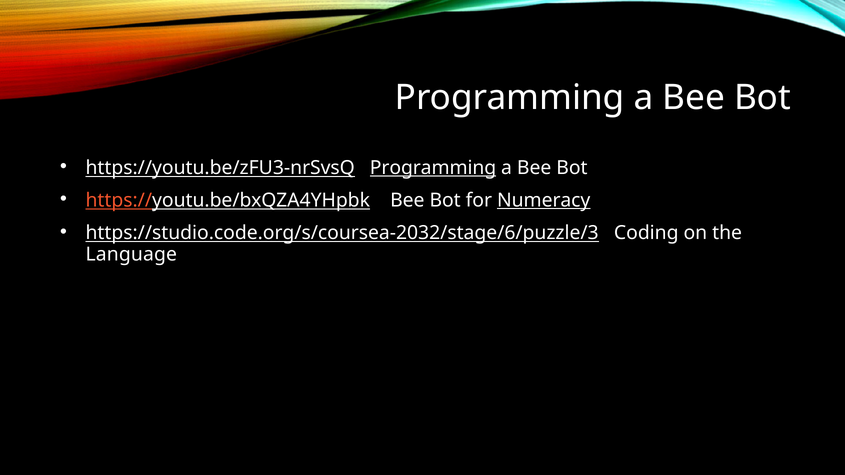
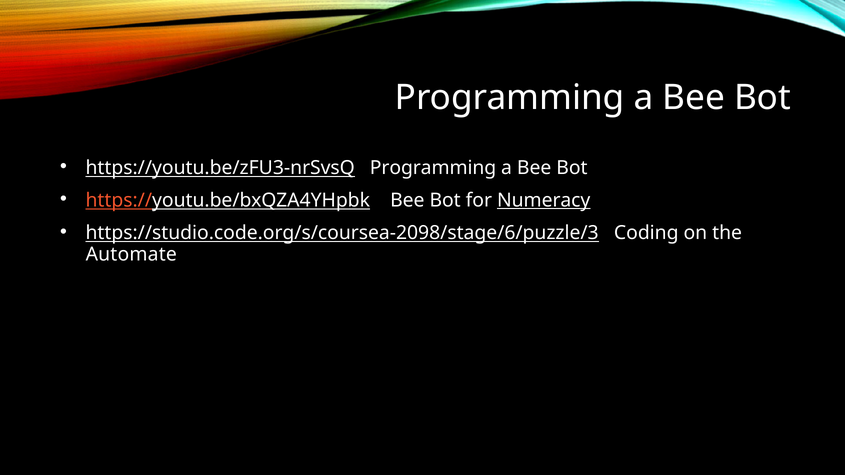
Programming underline: present -> none (433, 168)
https://studio.code.org/s/coursea-2032/stage/6/puzzle/3: https://studio.code.org/s/coursea-2032/stage/6/puzzle/3 -> https://studio.code.org/s/coursea-2098/stage/6/puzzle/3 (342, 233)
Language: Language -> Automate (131, 254)
